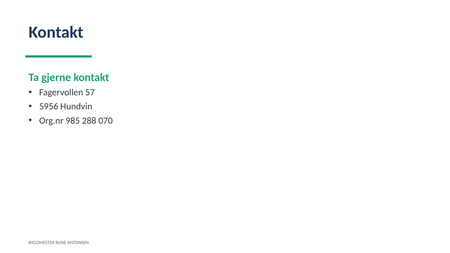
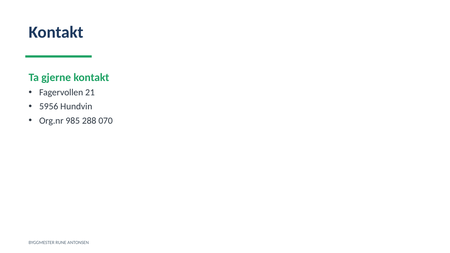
57: 57 -> 21 (90, 93)
